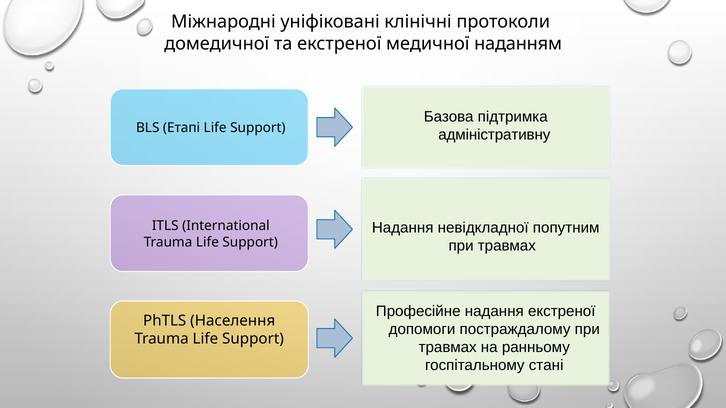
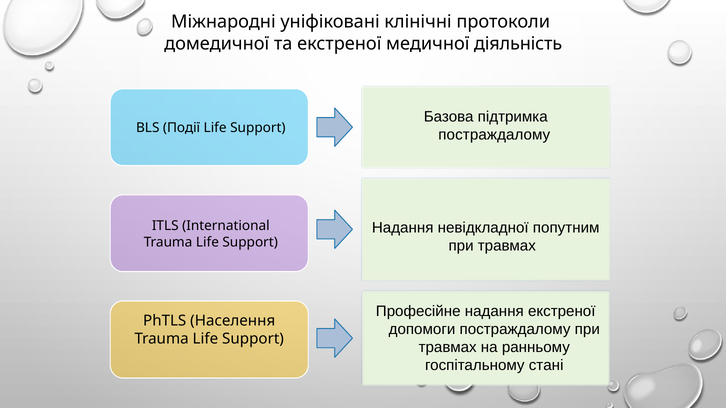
наданням: наданням -> діяльність (518, 44)
Етапі: Етапі -> Події (182, 128)
адміністративну: адміністративну -> постраждалому (494, 135)
